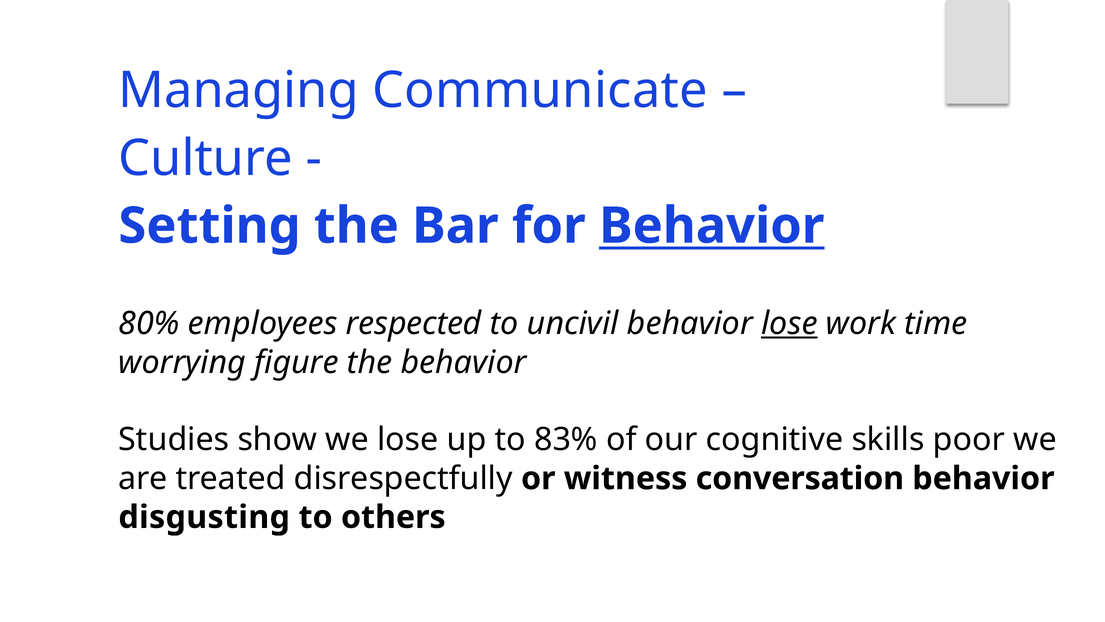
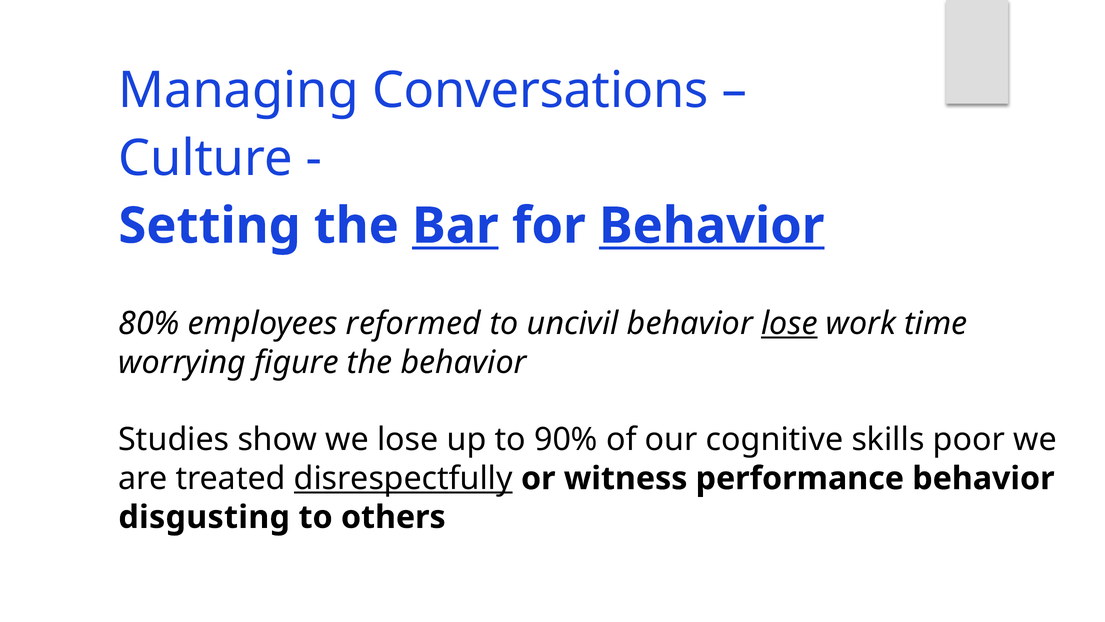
Communicate: Communicate -> Conversations (540, 91)
Bar underline: none -> present (455, 226)
respected: respected -> reformed (413, 323)
83%: 83% -> 90% (566, 439)
disrespectfully underline: none -> present (403, 478)
conversation: conversation -> performance (800, 478)
